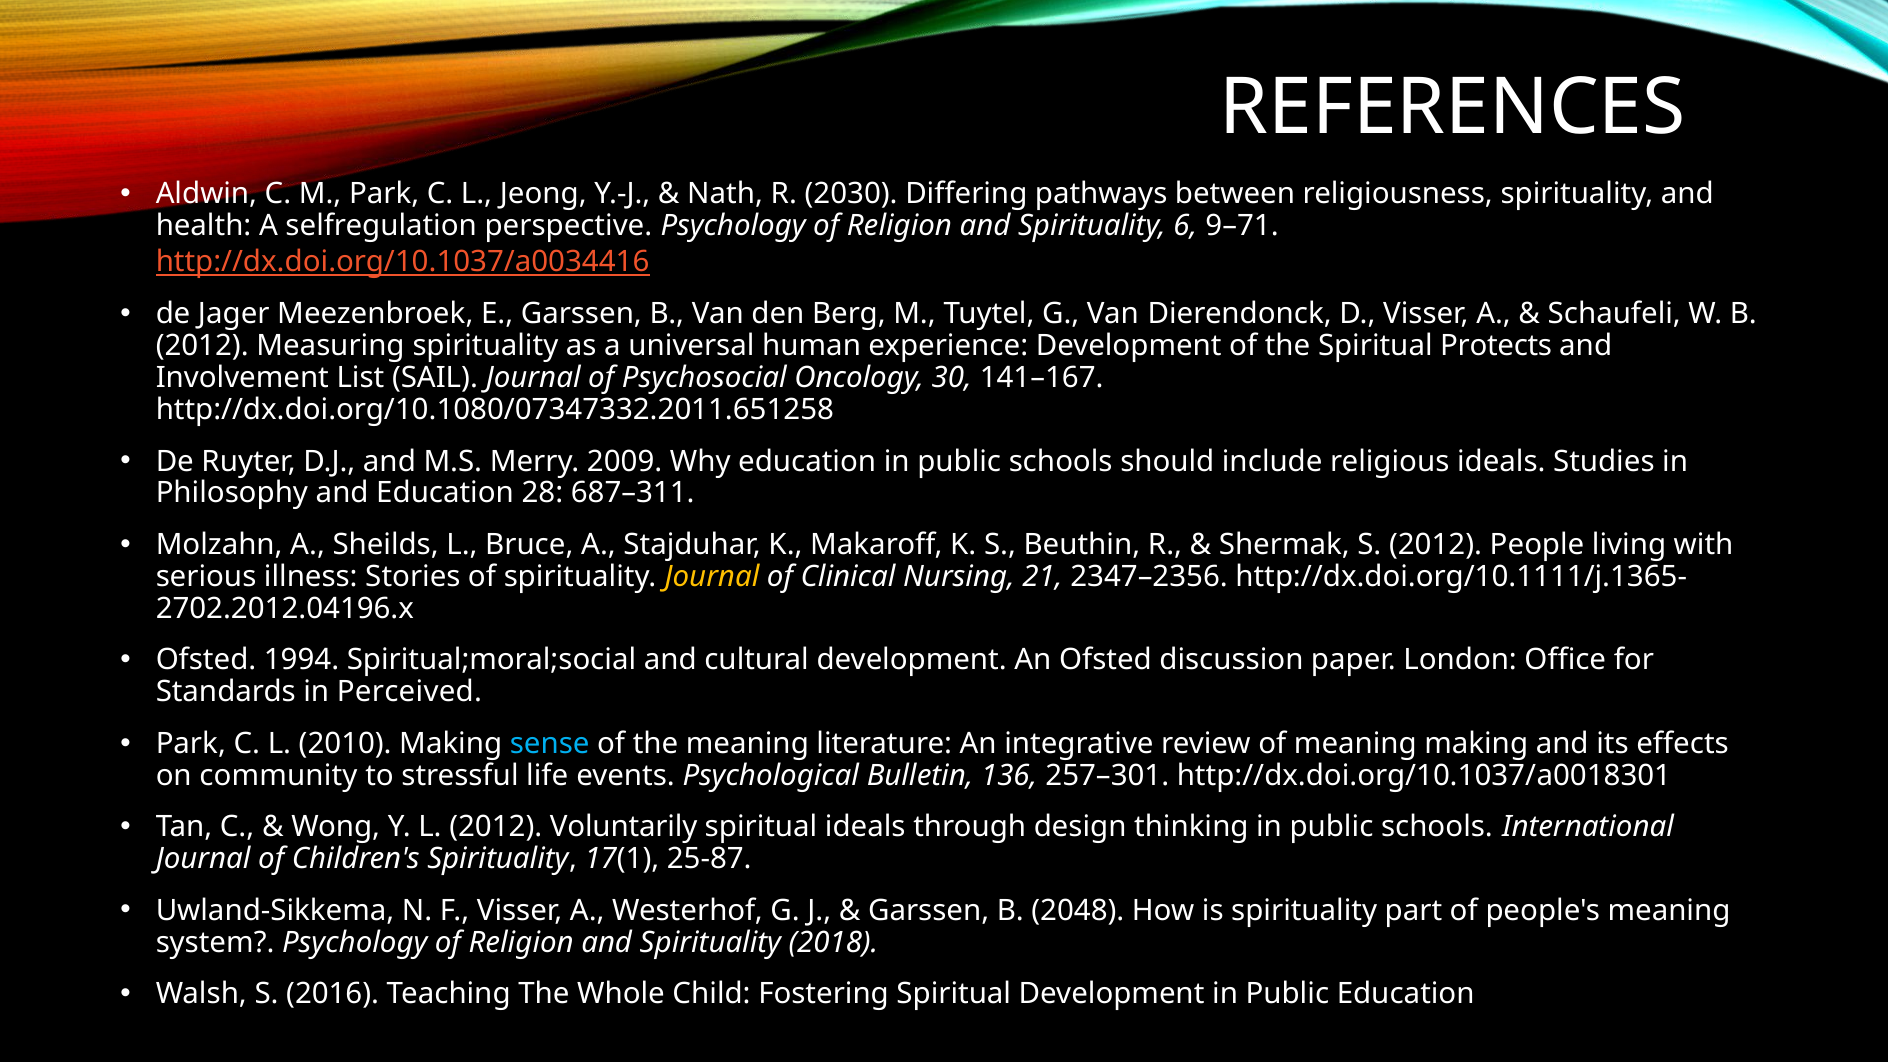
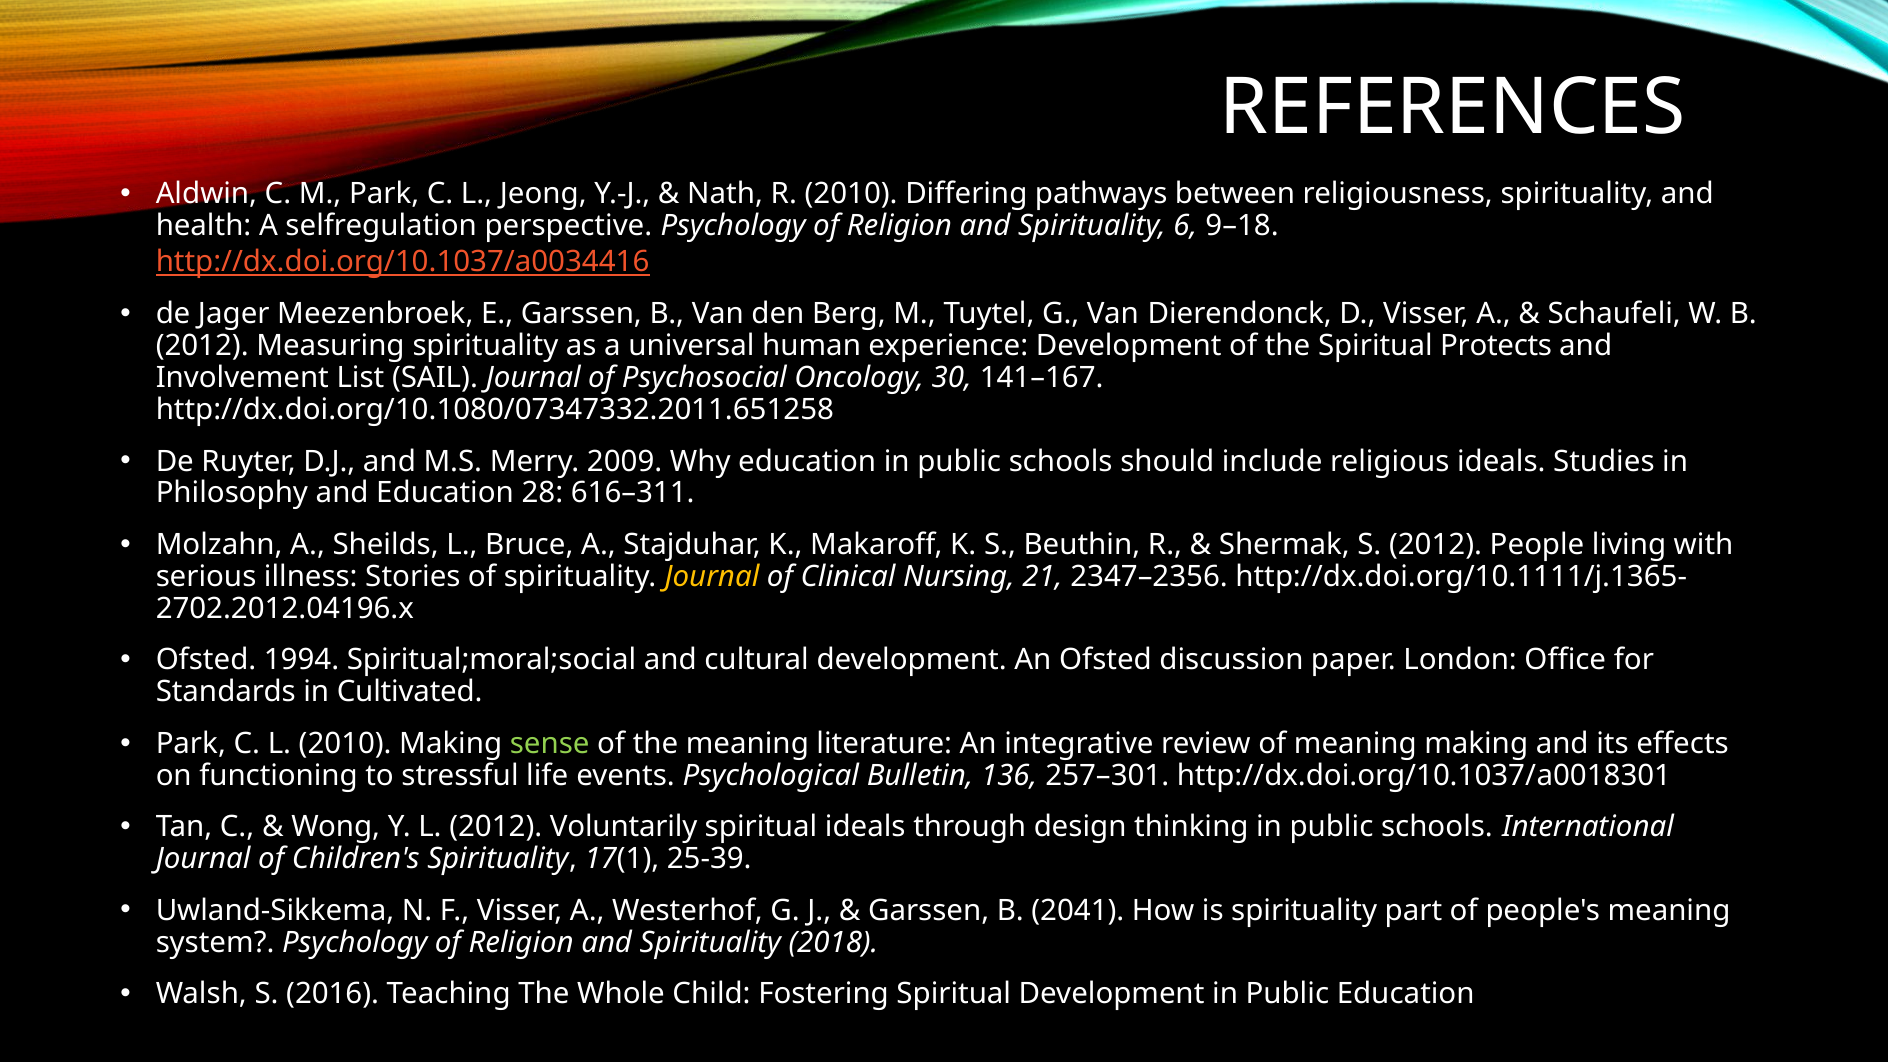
R 2030: 2030 -> 2010 (851, 194)
9–71: 9–71 -> 9–18 (1242, 226)
687–311: 687–311 -> 616–311 (633, 493)
Perceived: Perceived -> Cultivated (410, 692)
sense colour: light blue -> light green (550, 744)
community: community -> functioning (279, 775)
25-87: 25-87 -> 25-39 (709, 859)
2048: 2048 -> 2041 (1078, 910)
